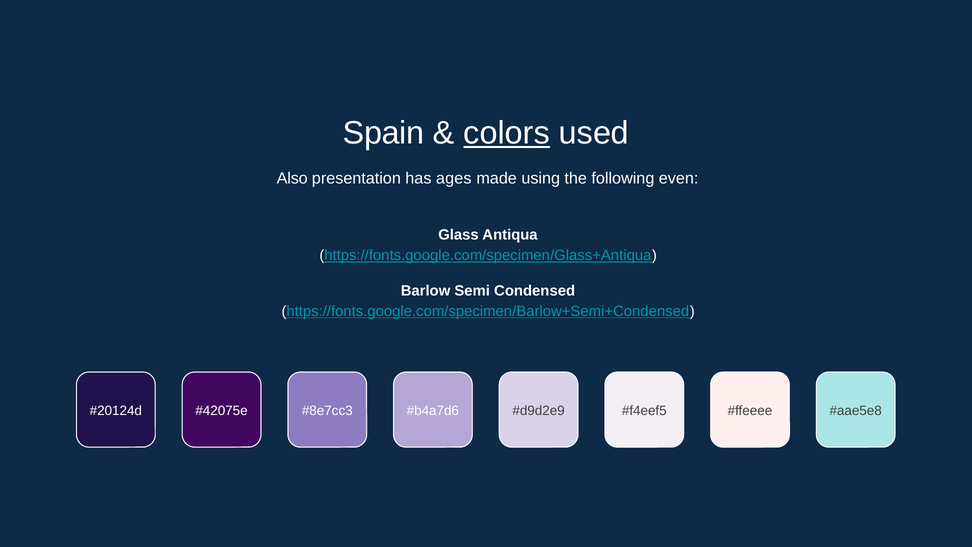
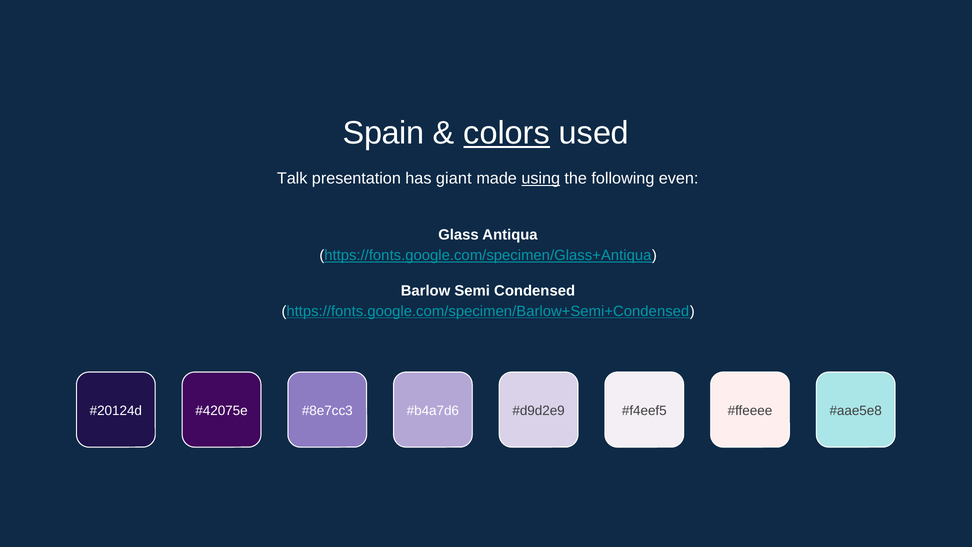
Also: Also -> Talk (292, 178)
ages: ages -> giant (454, 178)
using underline: none -> present (541, 178)
